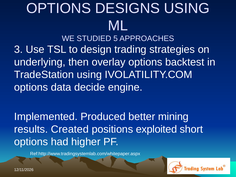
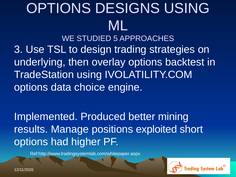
decide: decide -> choice (90, 87)
Created: Created -> Manage (70, 129)
